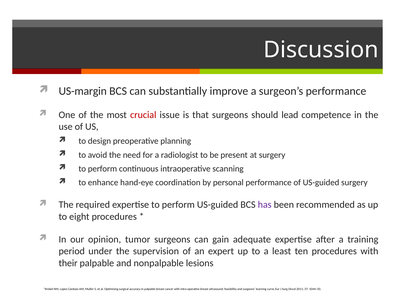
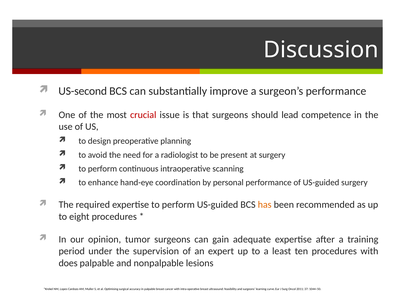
US-margin: US-margin -> US-second (83, 91)
has colour: purple -> orange (265, 205)
their: their -> does (68, 263)
